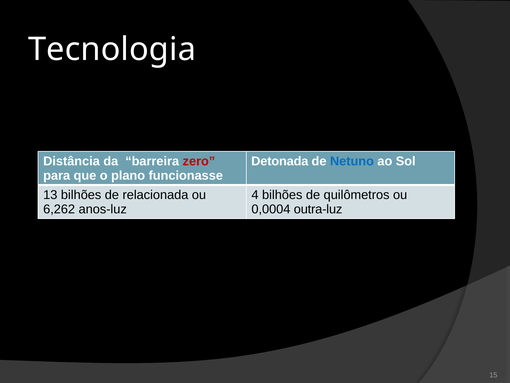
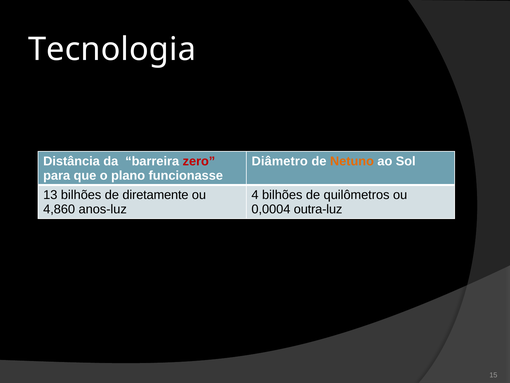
Detonada: Detonada -> Diâmetro (280, 161)
Netuno colour: blue -> orange (352, 161)
relacionada: relacionada -> diretamente (155, 195)
6,262: 6,262 -> 4,860 (59, 209)
